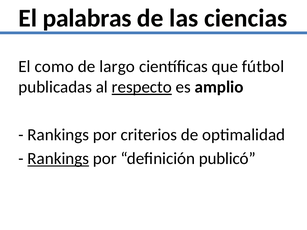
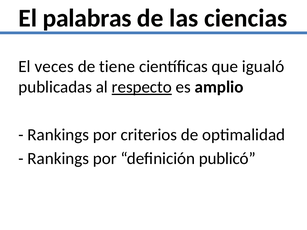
como: como -> veces (54, 67)
largo: largo -> tiene (117, 67)
fútbol: fútbol -> igualó (263, 67)
Rankings underline: present -> none (58, 159)
